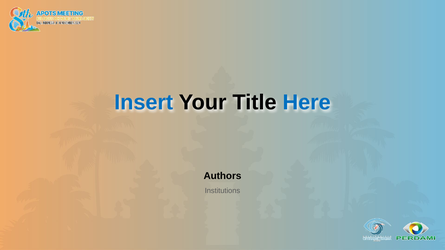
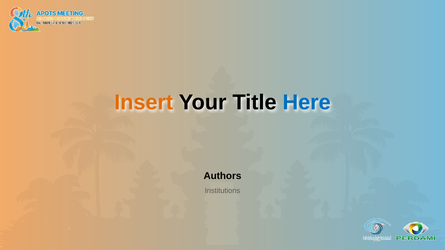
Insert colour: blue -> orange (144, 102)
